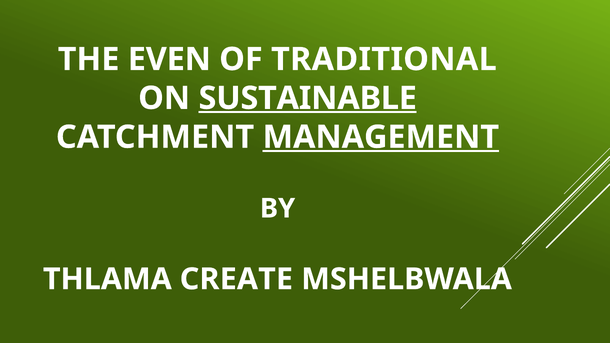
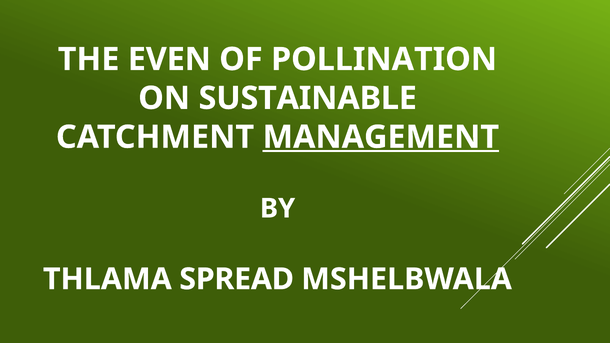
TRADITIONAL: TRADITIONAL -> POLLINATION (384, 59)
SUSTAINABLE underline: present -> none (308, 98)
CREATE: CREATE -> SPREAD (237, 279)
